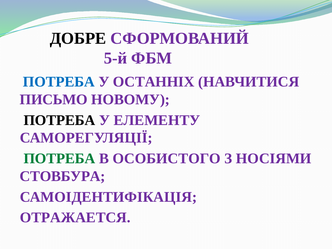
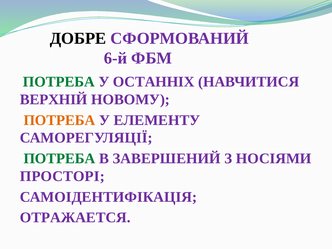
5-й: 5-й -> 6-й (115, 58)
ПОТРЕБА colour: blue -> green (59, 82)
ПИСЬМО: ПИСЬМО -> ВЕРХНІЙ (54, 100)
ПОТРЕБА colour: black -> orange (59, 120)
ОСОБИСТОГО: ОСОБИСТОГО -> ЗАВЕРШЕНИЙ (167, 159)
СТОВБУРА: СТОВБУРА -> ПРОСТОРІ (62, 176)
